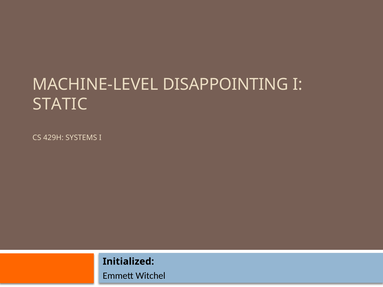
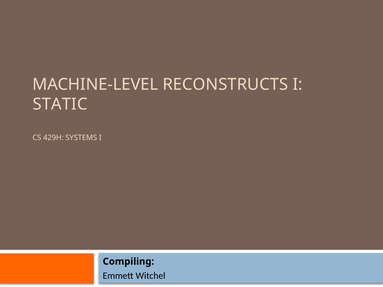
DISAPPOINTING: DISAPPOINTING -> RECONSTRUCTS (225, 84)
Initialized: Initialized -> Compiling (128, 262)
